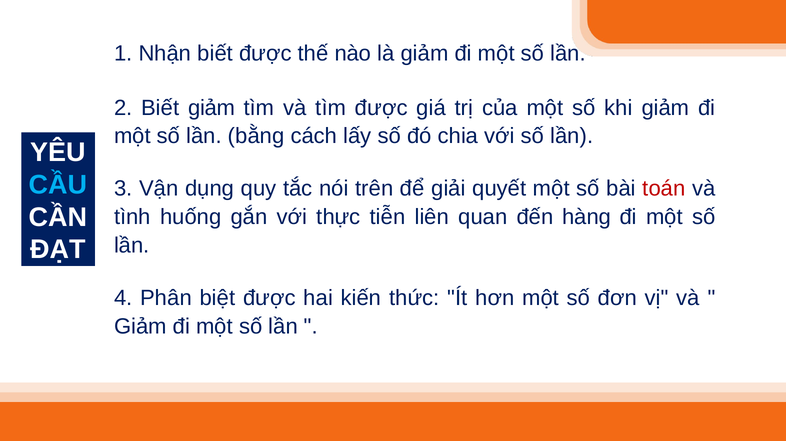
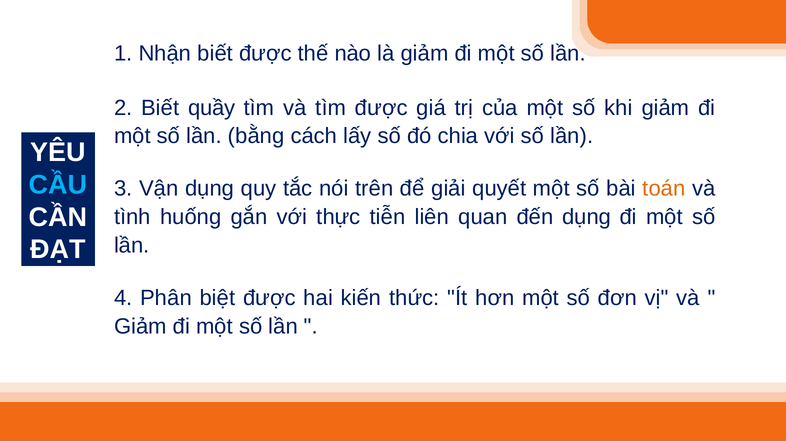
Biết giảm: giảm -> quầy (212, 108)
toán colour: red -> orange (664, 189)
đến hàng: hàng -> dụng (587, 217)
